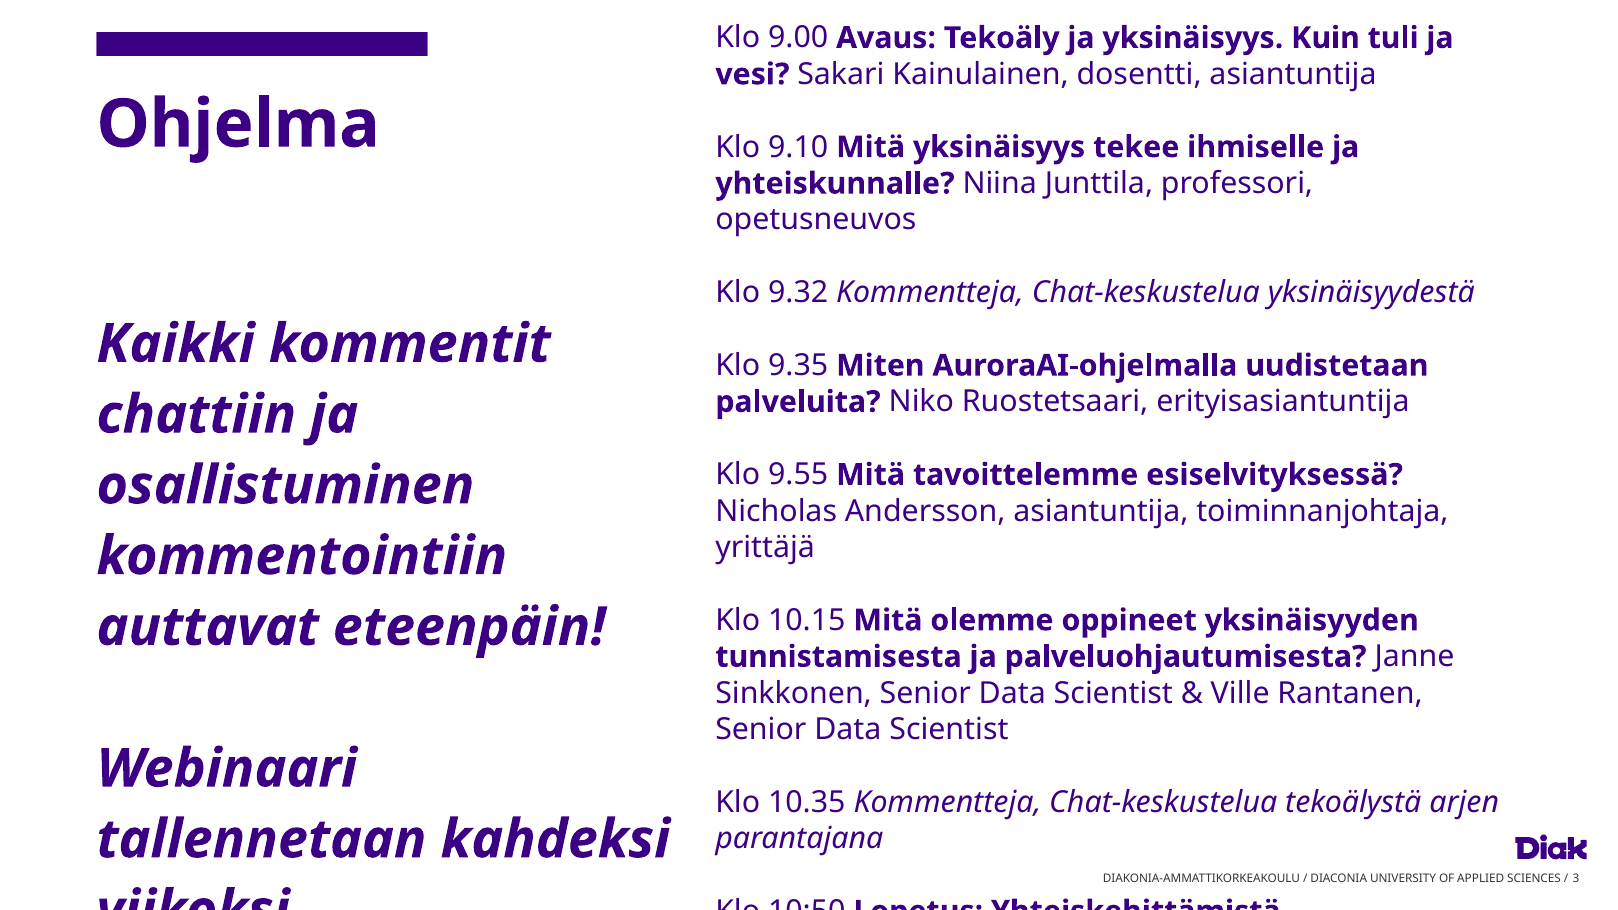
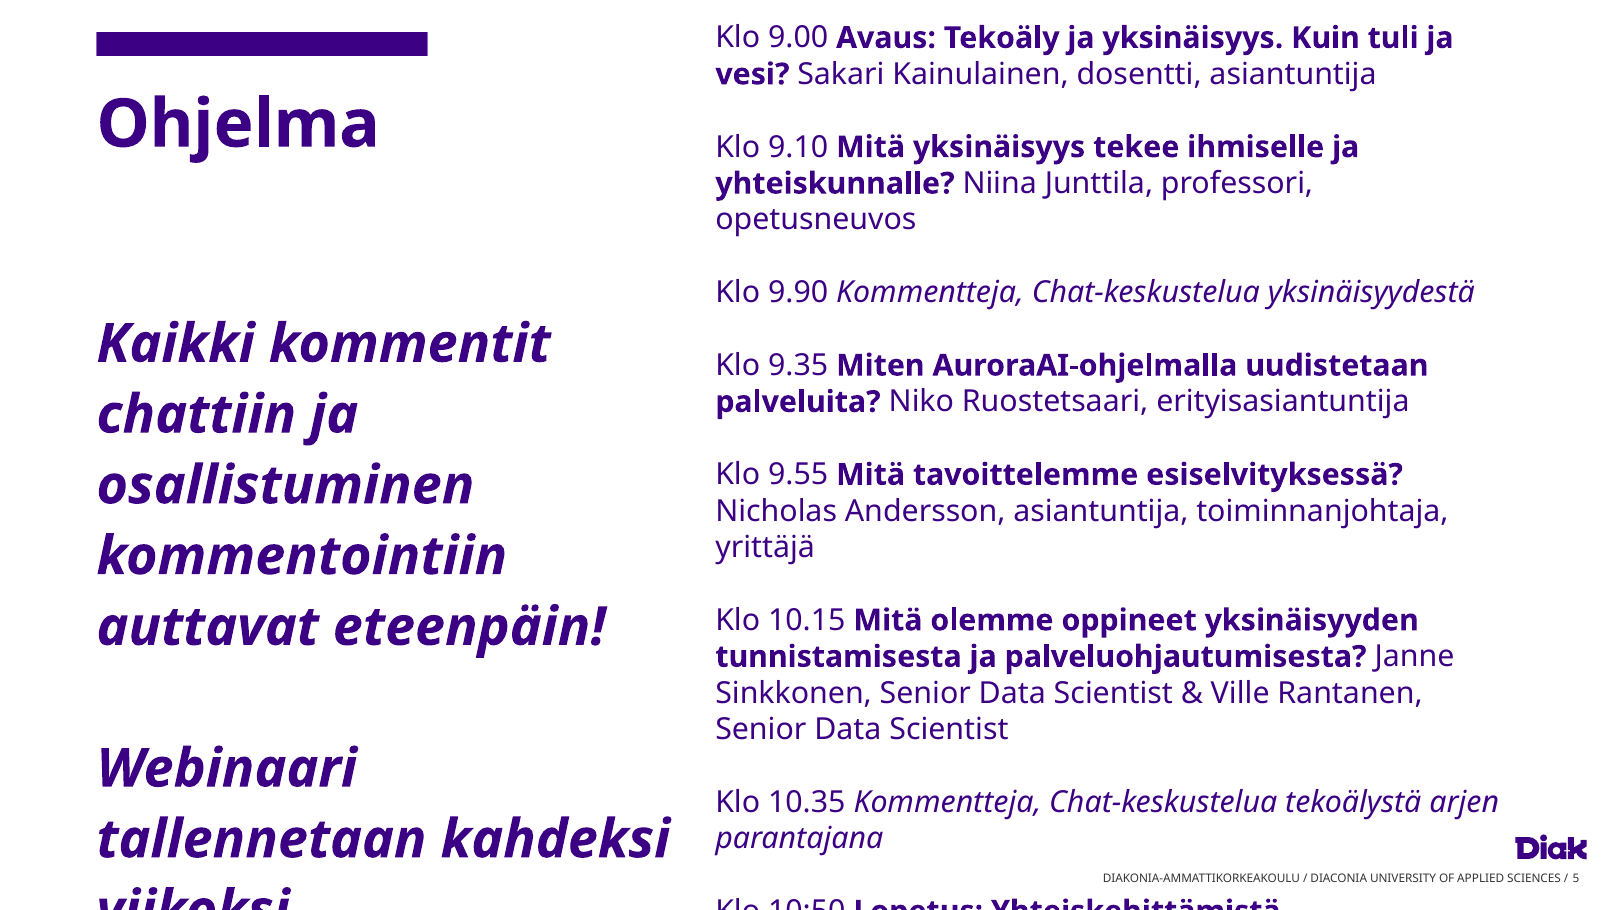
9.32: 9.32 -> 9.90 (798, 293)
3: 3 -> 5 (1576, 879)
